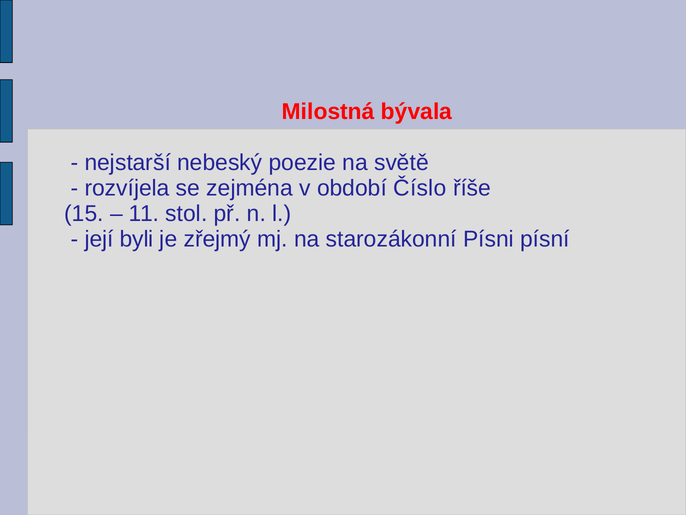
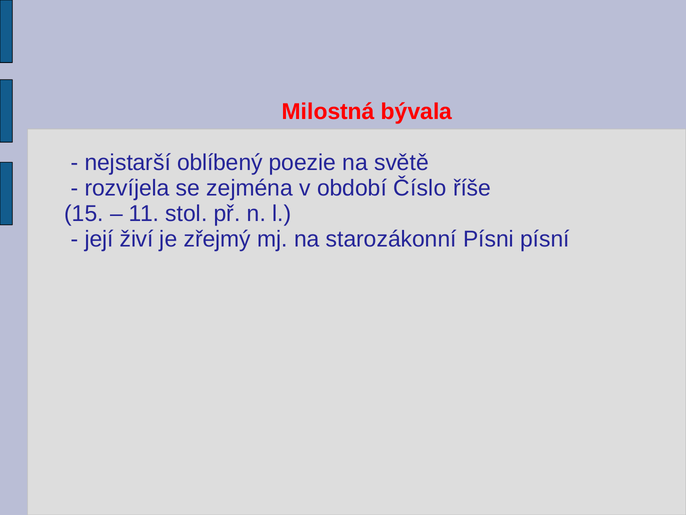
nebeský: nebeský -> oblíbený (220, 162)
byli: byli -> živí (137, 239)
